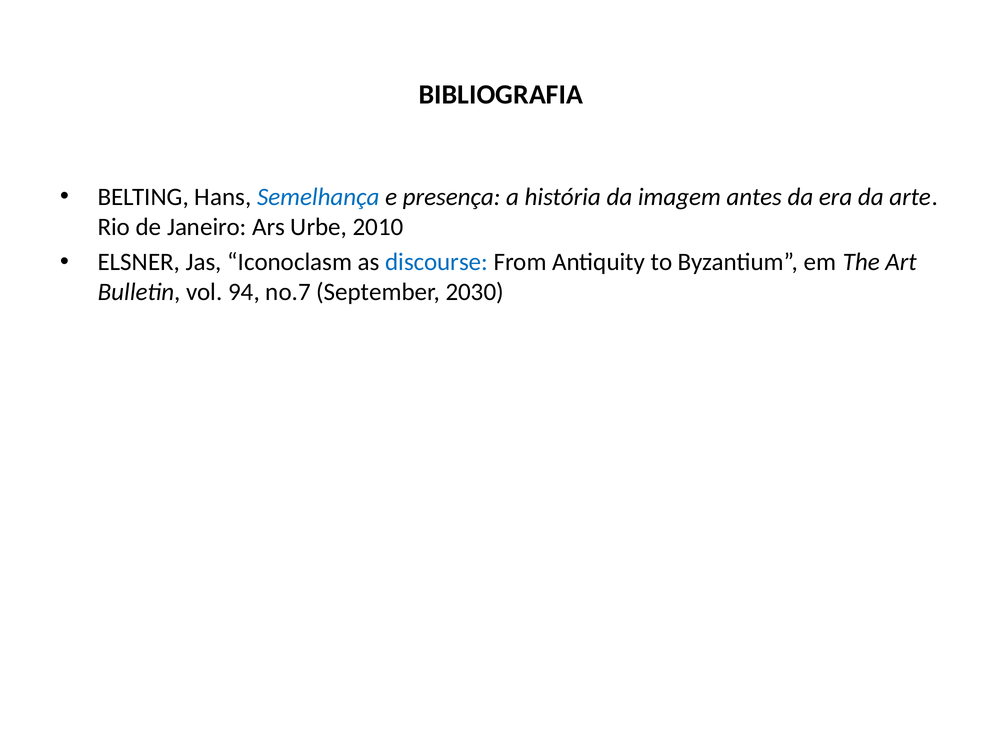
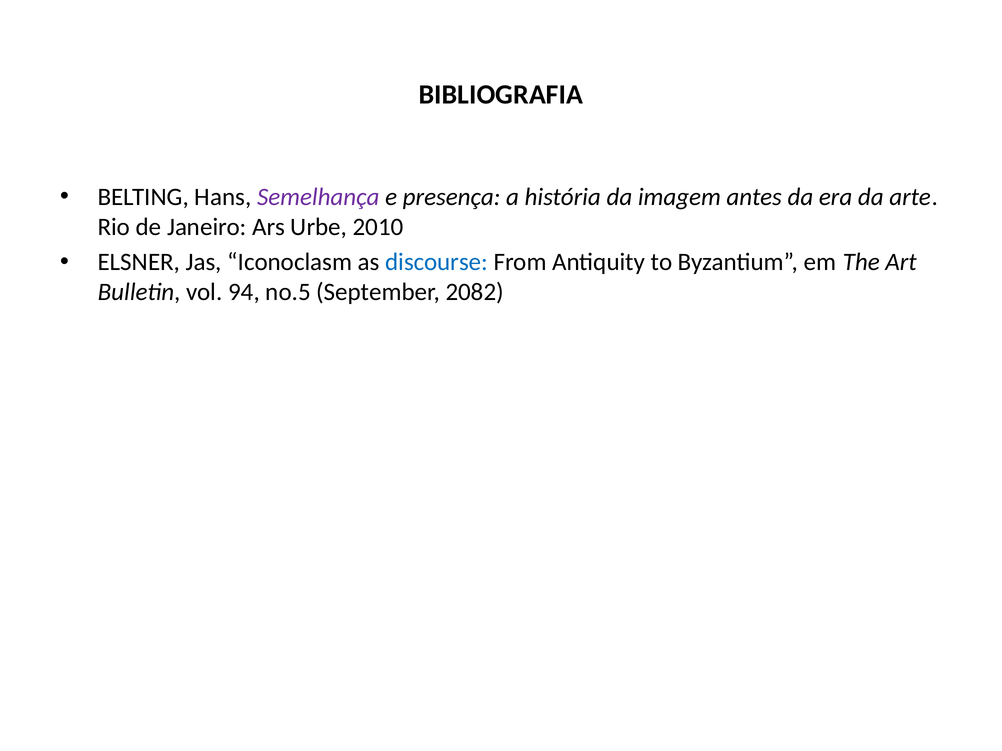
Semelhança colour: blue -> purple (318, 197)
no.7: no.7 -> no.5 (288, 292)
2030: 2030 -> 2082 (475, 292)
